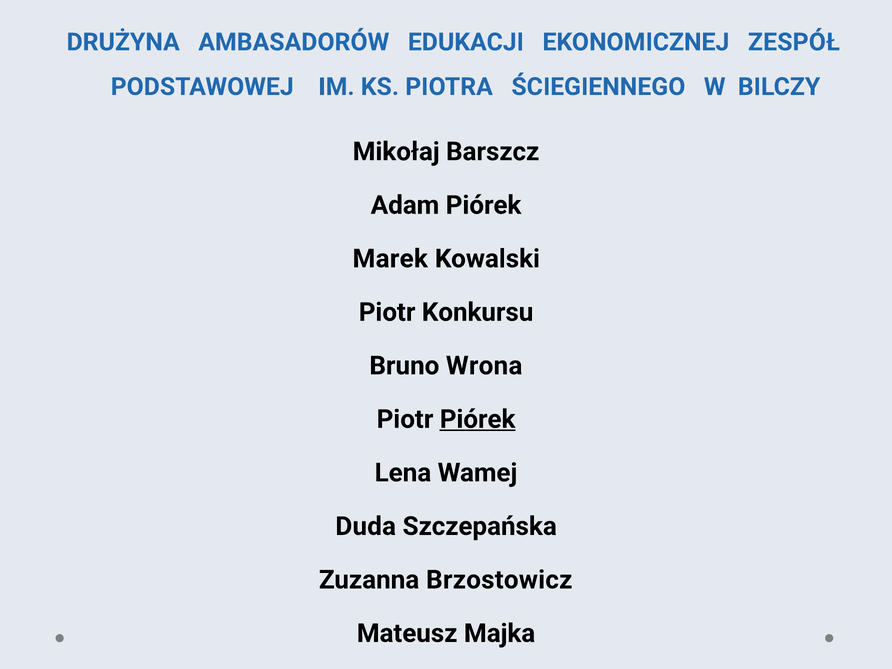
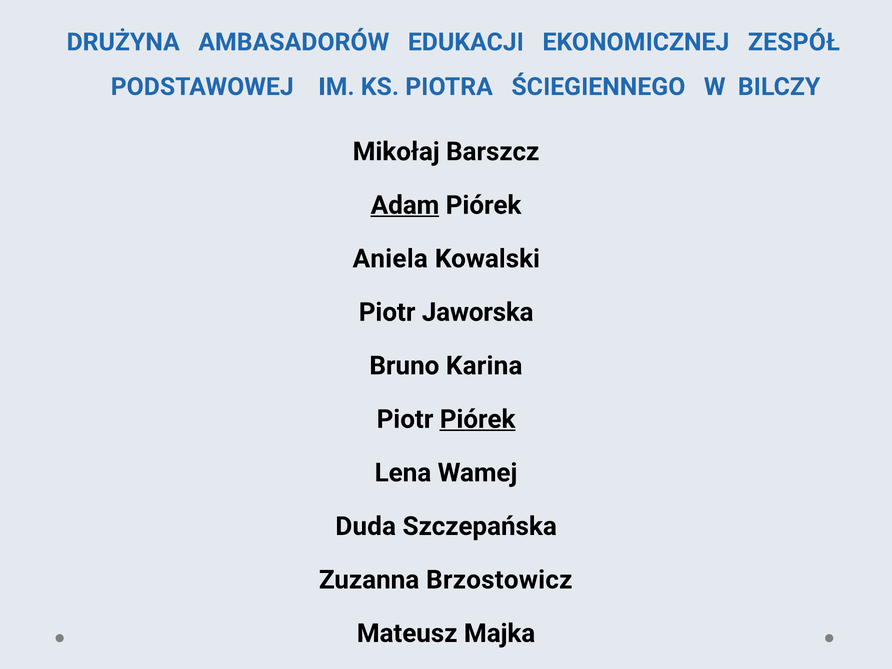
Adam underline: none -> present (405, 205)
Marek: Marek -> Aniela (390, 259)
Konkursu: Konkursu -> Jaworska (478, 312)
Wrona: Wrona -> Karina (484, 366)
